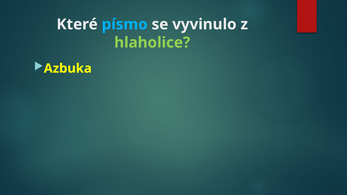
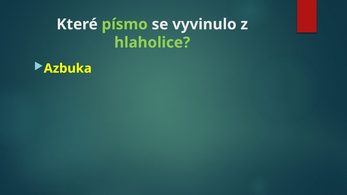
písmo colour: light blue -> light green (125, 24)
